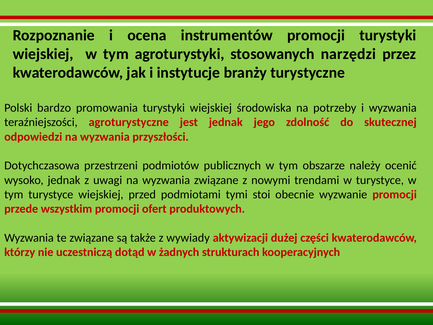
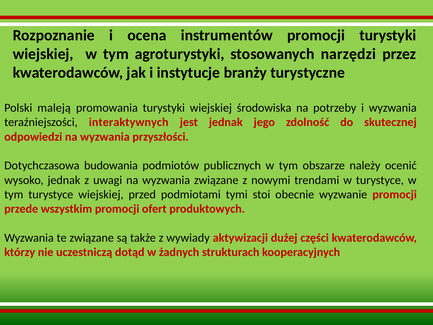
bardzo: bardzo -> maleją (54, 108)
agroturystyczne: agroturystyczne -> interaktywnych (129, 122)
przestrzeni: przestrzeni -> budowania (111, 166)
